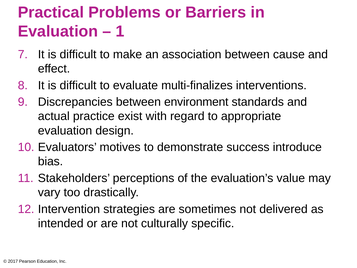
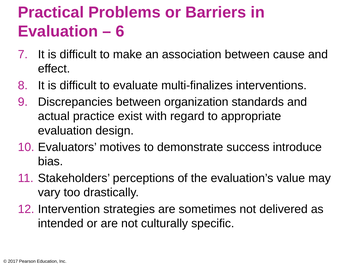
1: 1 -> 6 (120, 31)
environment: environment -> organization (196, 102)
